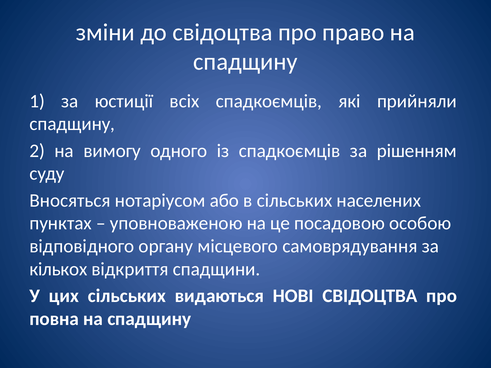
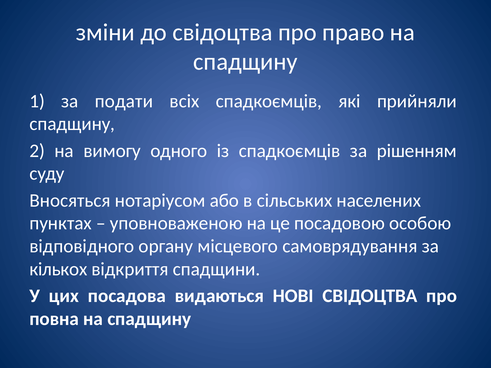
юстиції: юстиції -> подати (124, 101)
цих сільських: сільських -> посадова (127, 296)
